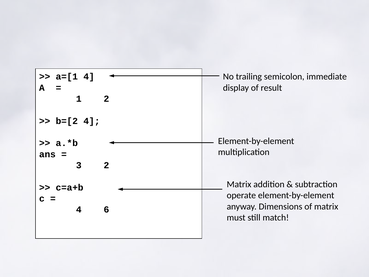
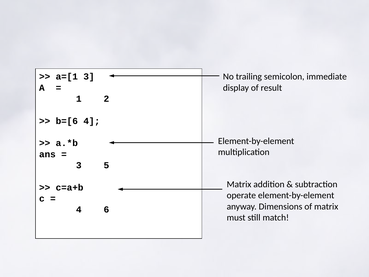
a=[1 4: 4 -> 3 (89, 77)
b=[2: b=[2 -> b=[6 (67, 121)
3 2: 2 -> 5 (106, 165)
